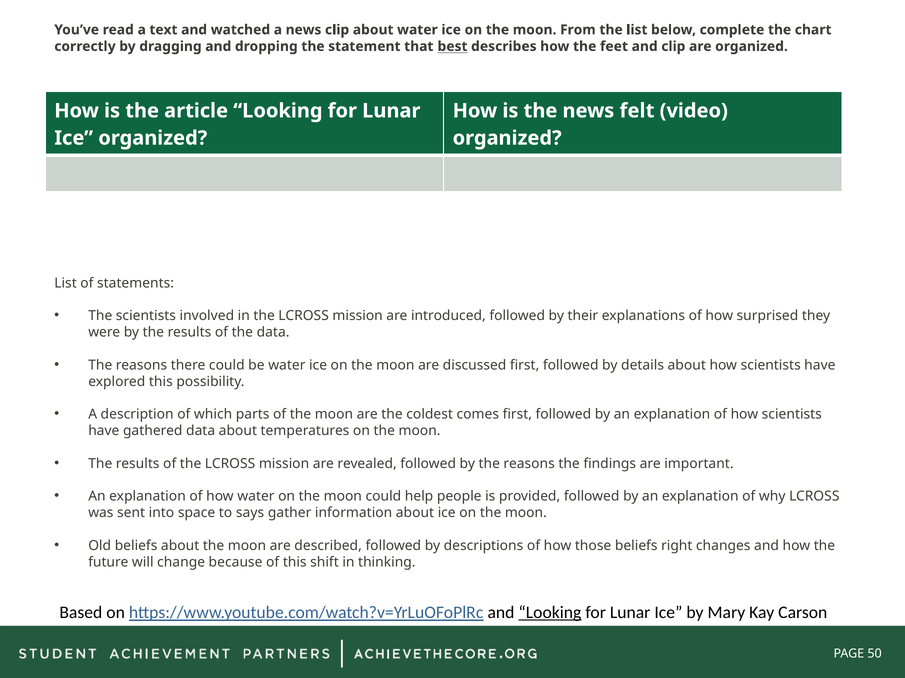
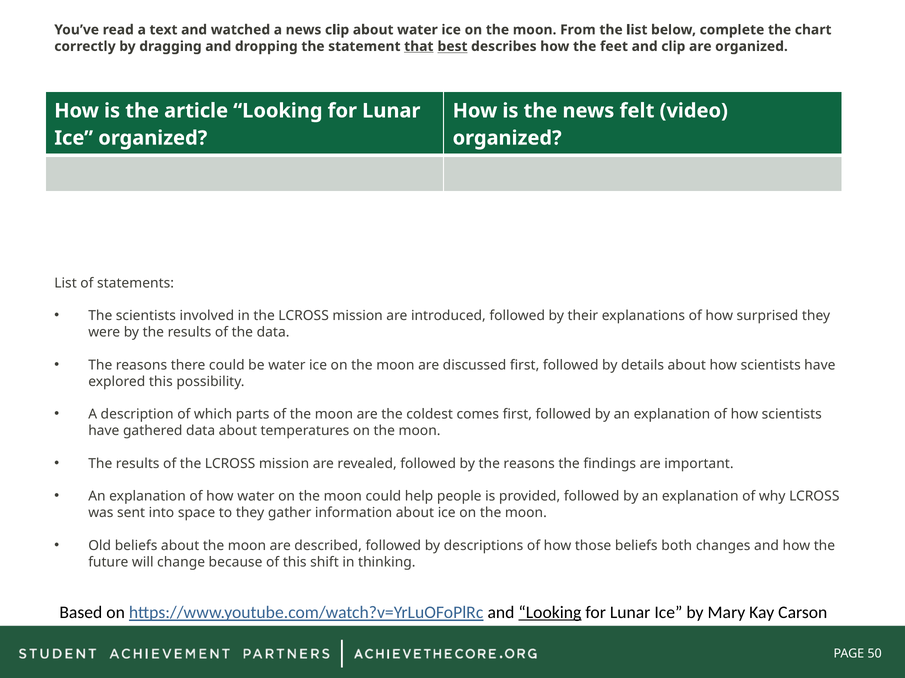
that underline: none -> present (419, 46)
to says: says -> they (250, 513)
right: right -> both (677, 546)
